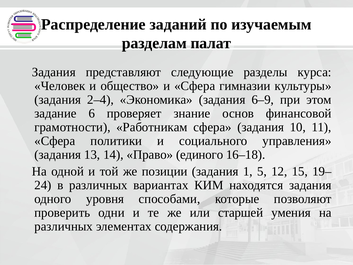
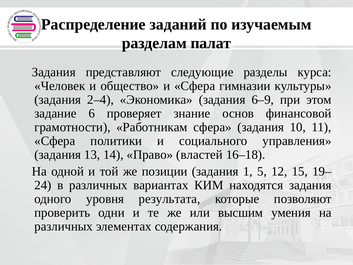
единого: единого -> властей (200, 155)
способами: способами -> результата (169, 199)
старшей: старшей -> высшим (241, 212)
